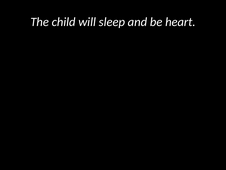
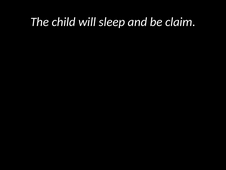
heart: heart -> claim (180, 22)
